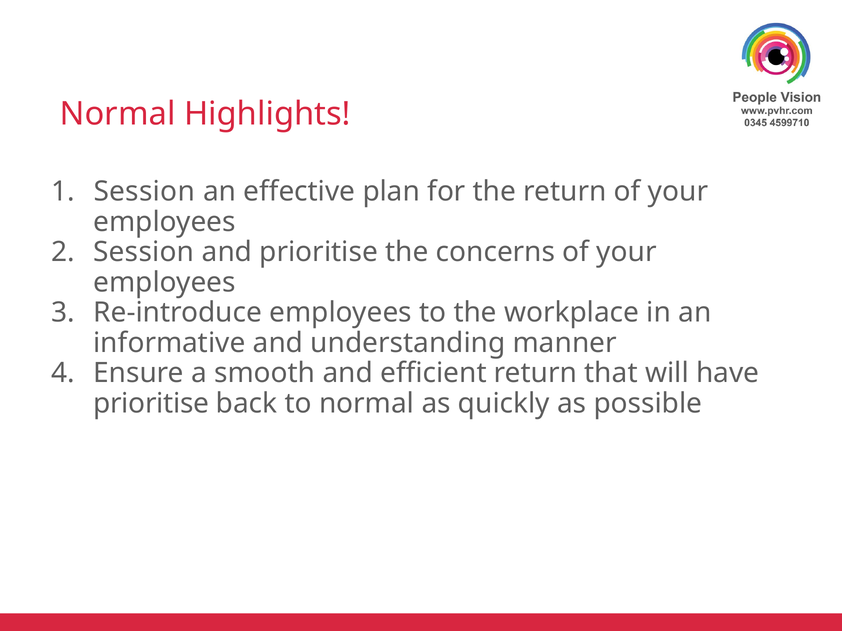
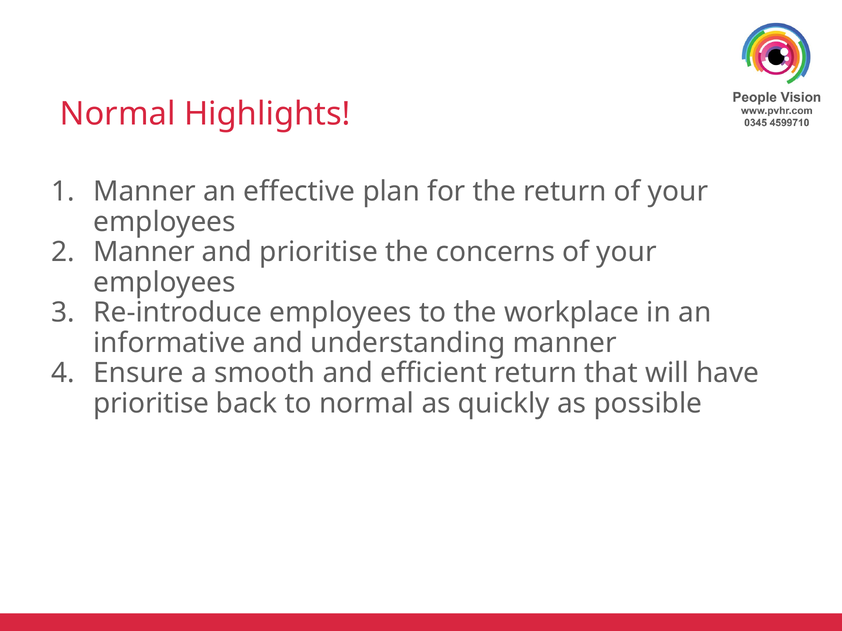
Session: Session -> Manner (145, 192)
Session: Session -> Manner (144, 252)
